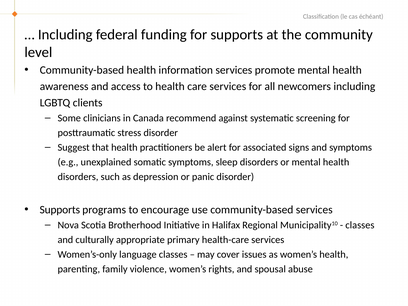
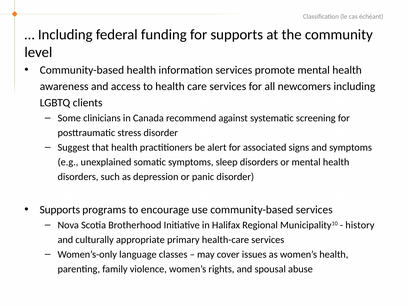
classes: classes -> history (360, 225)
